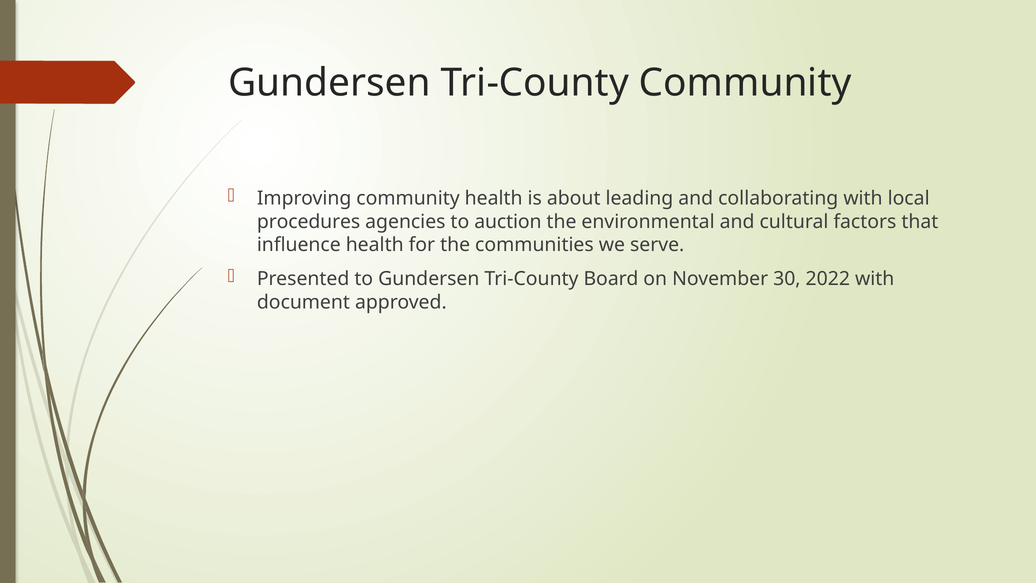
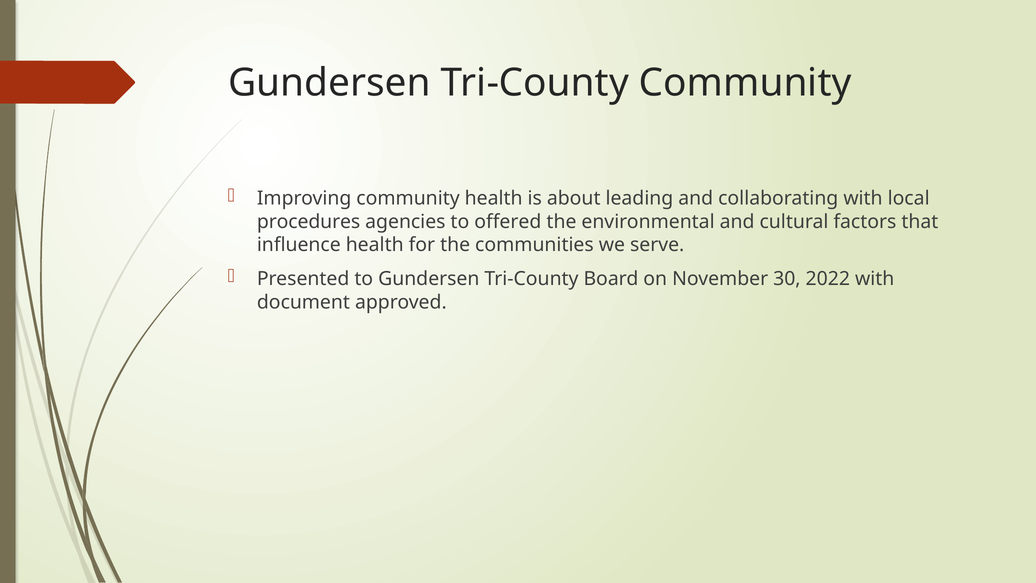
auction: auction -> offered (508, 222)
